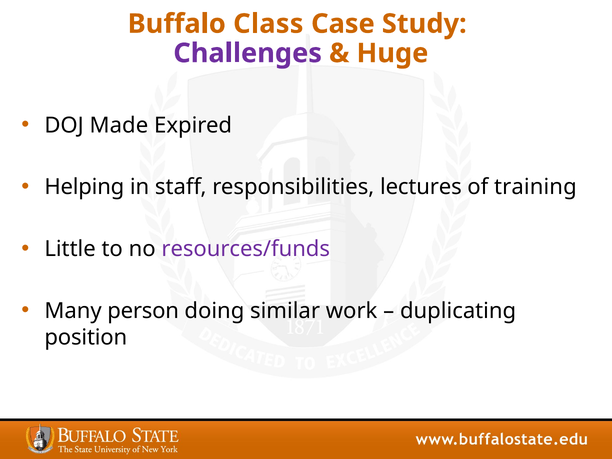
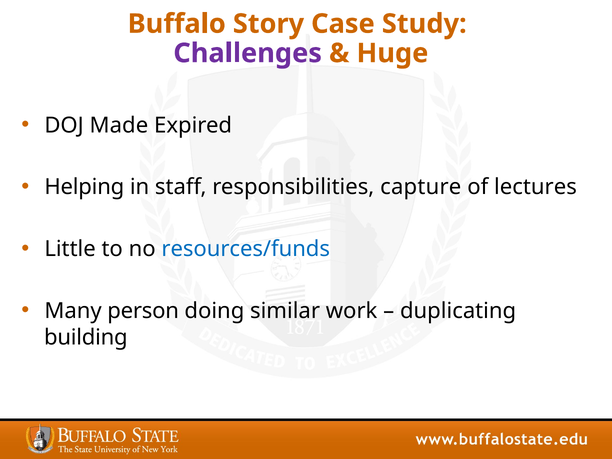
Class: Class -> Story (268, 24)
lectures: lectures -> capture (421, 187)
training: training -> lectures (535, 187)
resources/funds colour: purple -> blue (246, 249)
position: position -> building (86, 337)
